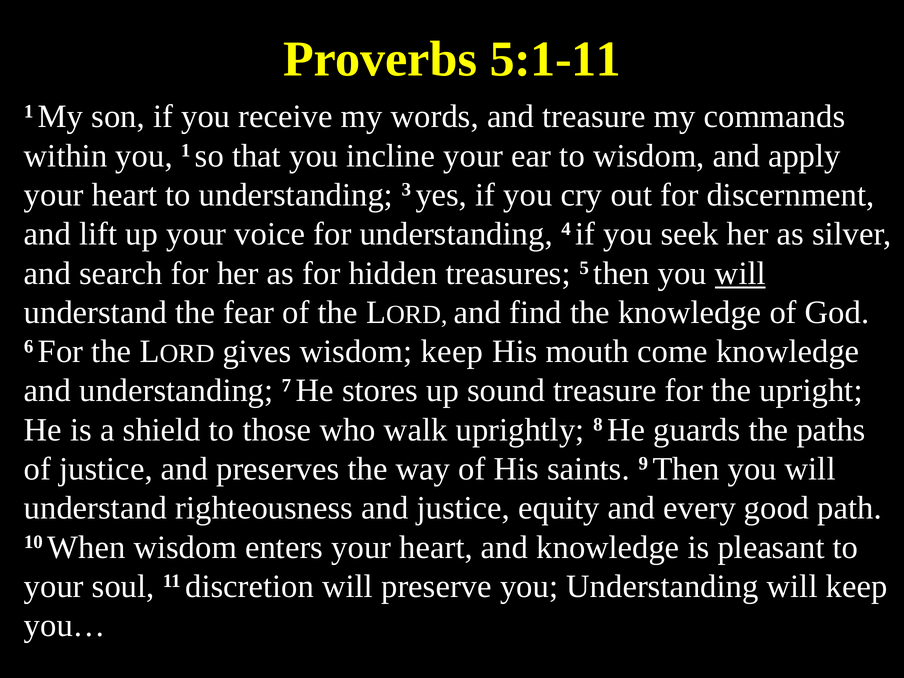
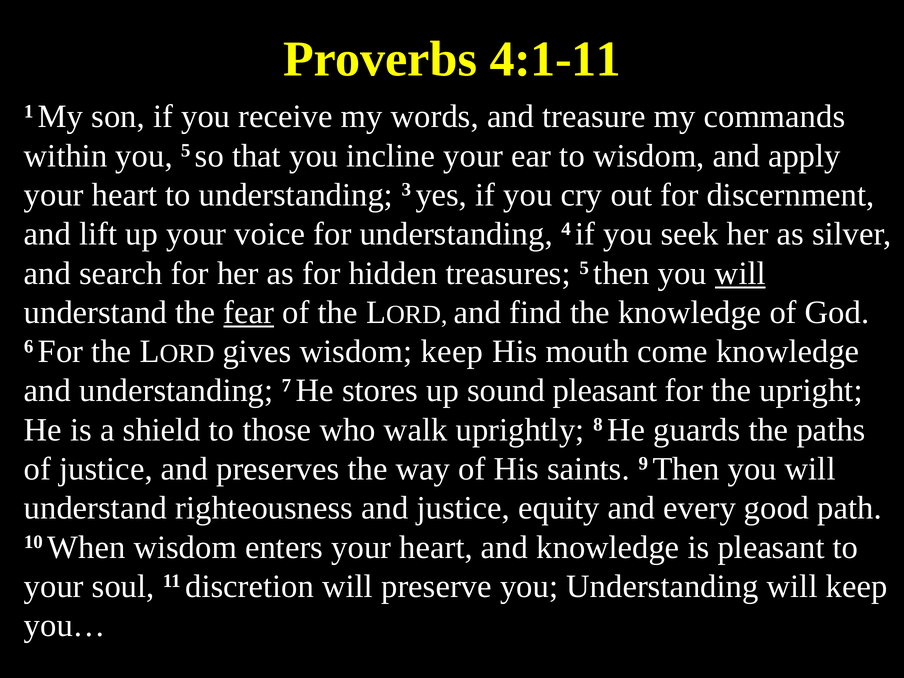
5:1-11: 5:1-11 -> 4:1-11 (555, 59)
you 1: 1 -> 5 (186, 151)
fear underline: none -> present (249, 312)
sound treasure: treasure -> pleasant (605, 391)
